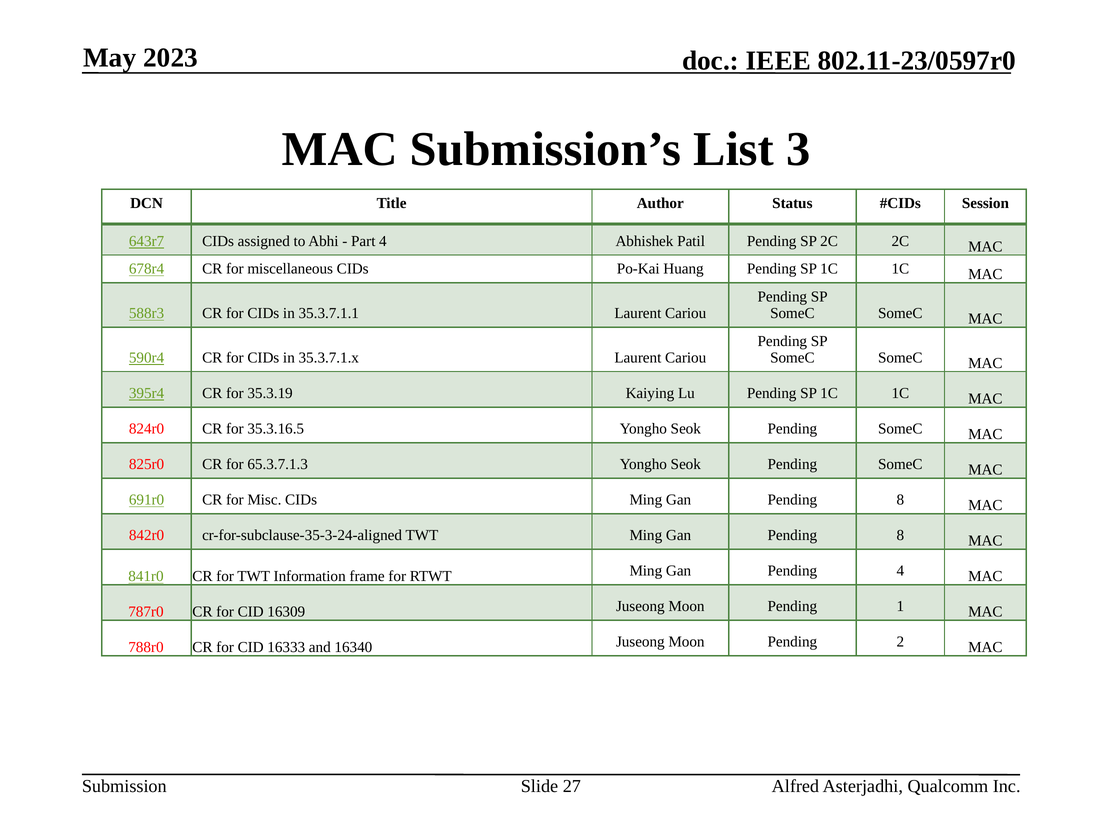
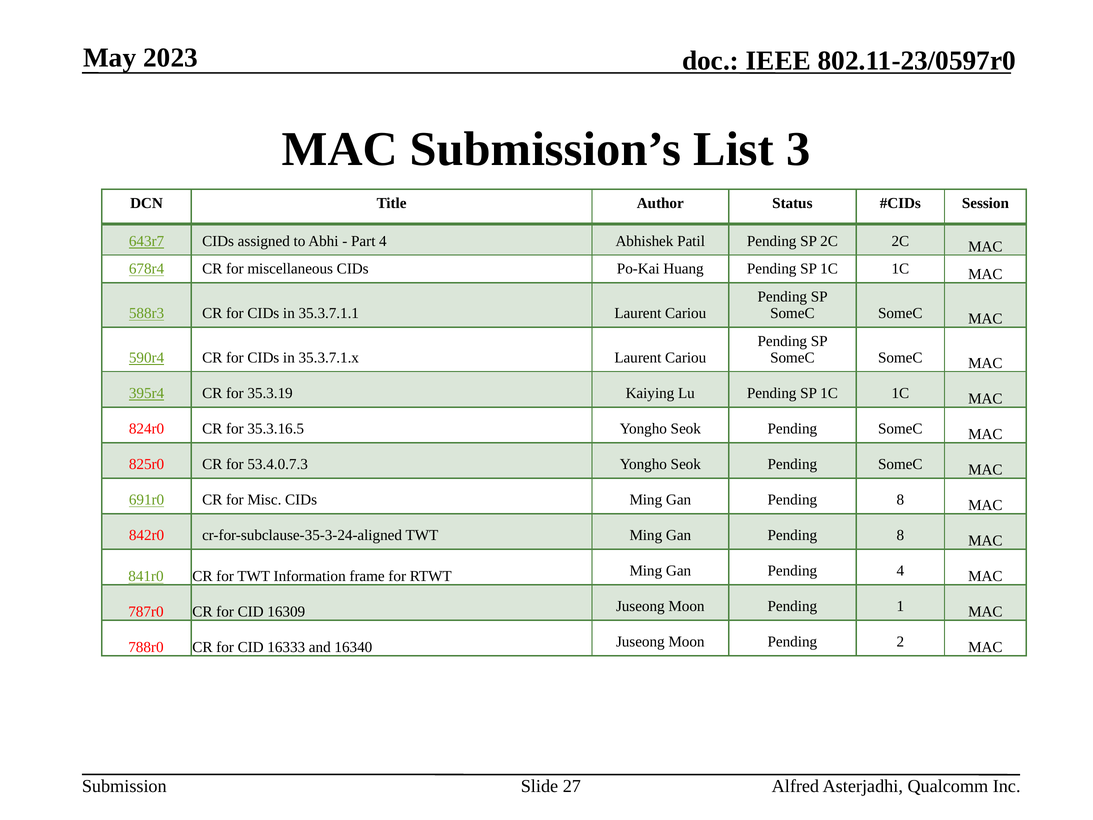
65.3.7.1.3: 65.3.7.1.3 -> 53.4.0.7.3 (278, 464)
